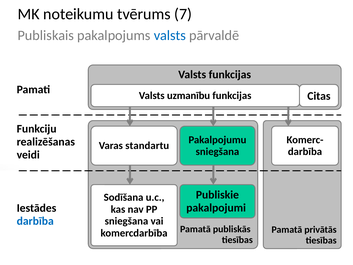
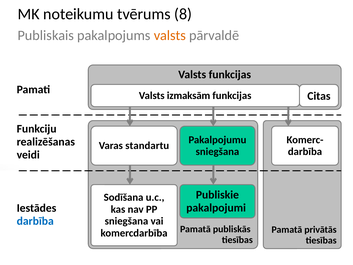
7: 7 -> 8 (183, 14)
valsts colour: blue -> orange (170, 35)
uzmanību: uzmanību -> izmaksām (189, 95)
